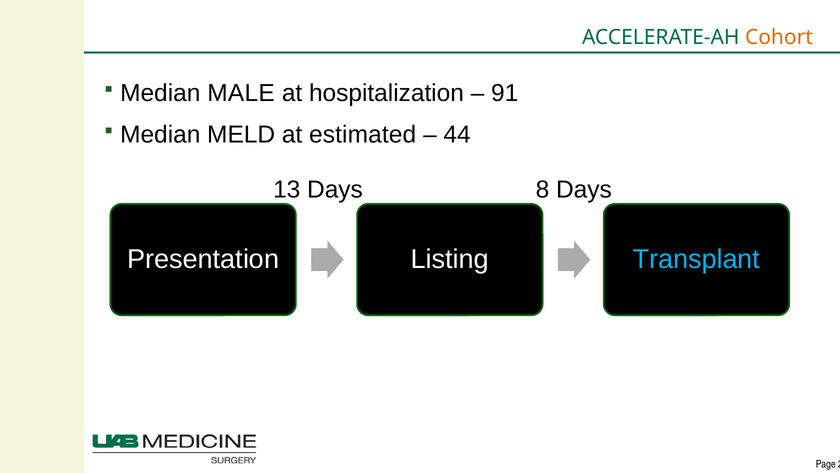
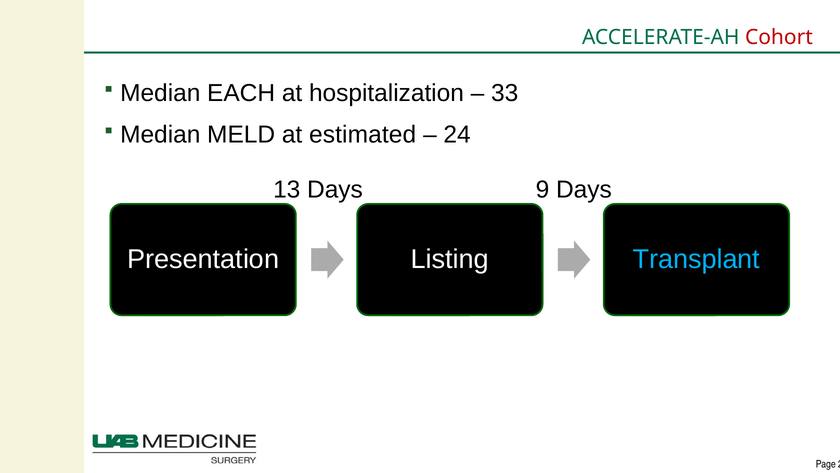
Cohort colour: orange -> red (779, 37)
MALE: MALE -> EACH (241, 93)
91: 91 -> 33 (505, 93)
44: 44 -> 24 (457, 135)
8: 8 -> 9 (543, 189)
